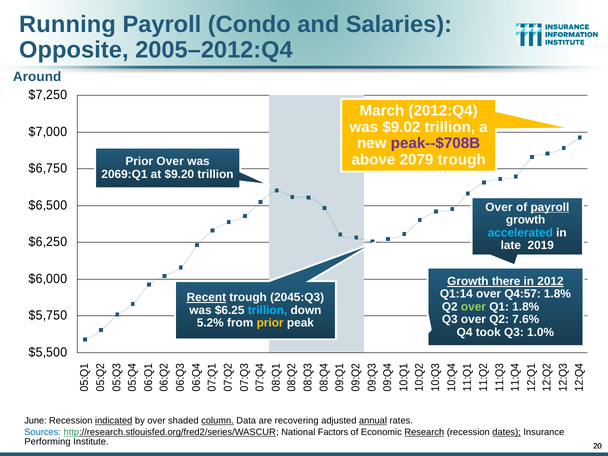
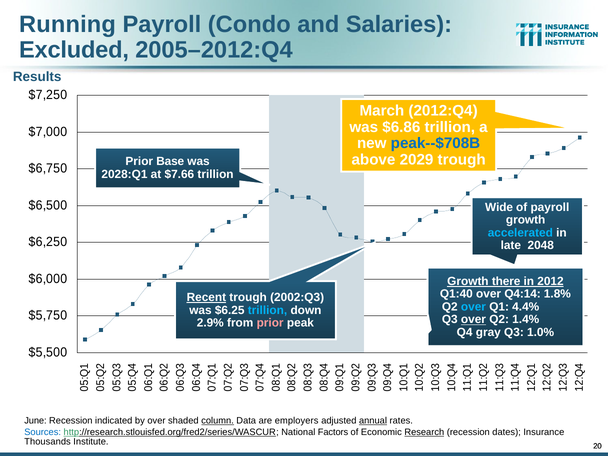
Opposite: Opposite -> Excluded (74, 50)
Around: Around -> Results (37, 77)
$9.02: $9.02 -> $6.86 (401, 127)
peak--$708B colour: purple -> blue (435, 143)
2079: 2079 -> 2029 (417, 160)
Prior Over: Over -> Base (170, 162)
2069:Q1: 2069:Q1 -> 2028:Q1 (124, 174)
$9.20: $9.20 -> $7.66 (179, 174)
Over: Over -> Wide (499, 207)
payroll underline: present -> none (550, 207)
2019: 2019 -> 2048 (541, 245)
Q1:14: Q1:14 -> Q1:40 (456, 294)
Q4:57: Q4:57 -> Q4:14 (523, 294)
2045:Q3: 2045:Q3 -> 2002:Q3 (297, 297)
over colour: light green -> light blue (473, 307)
Q1 1.8%: 1.8% -> 4.4% (526, 307)
over underline: none -> present (473, 320)
7.6%: 7.6% -> 1.4% (526, 320)
5.2%: 5.2% -> 2.9% (210, 323)
prior colour: yellow -> pink (270, 323)
took: took -> gray (488, 332)
indicated underline: present -> none (114, 421)
recovering: recovering -> employers (297, 421)
dates underline: present -> none (507, 432)
Performing: Performing -> Thousands (48, 442)
